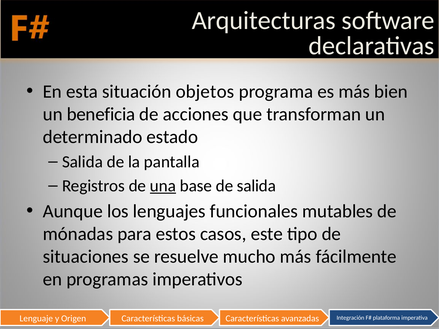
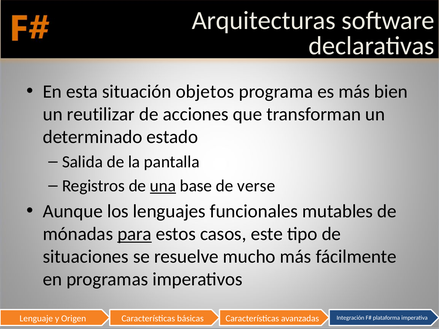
beneficia: beneficia -> reutilizar (101, 114)
de salida: salida -> verse (256, 186)
para underline: none -> present (135, 234)
